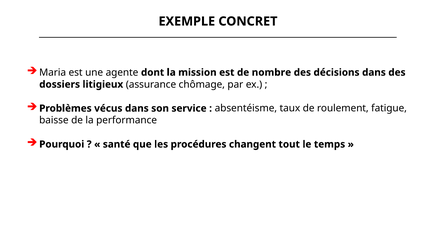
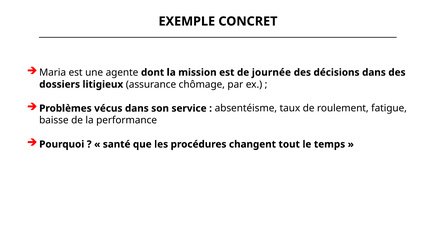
nombre: nombre -> journée (271, 72)
